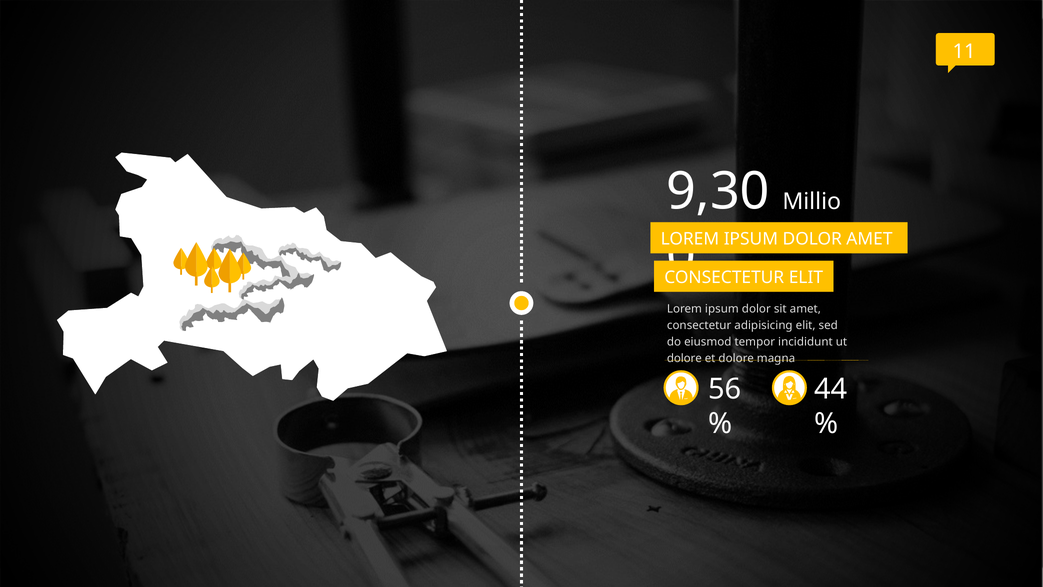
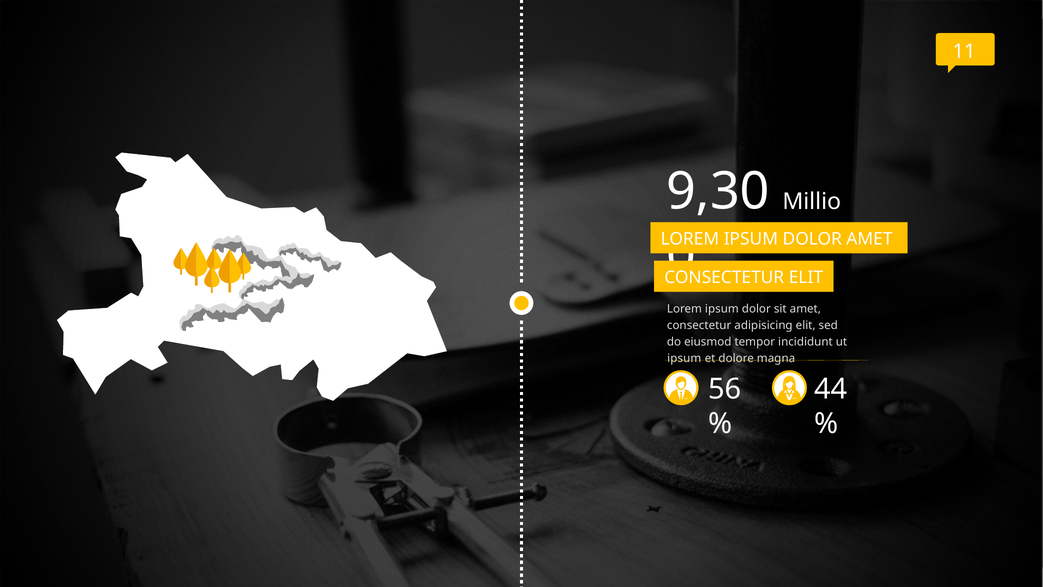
dolore: dolore -> ipsum (684, 358)
